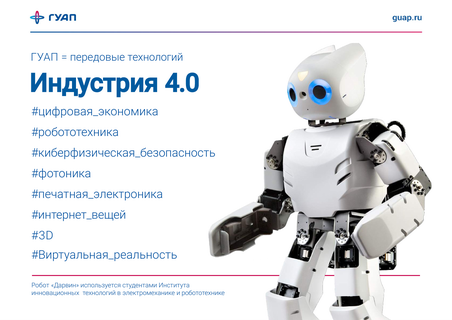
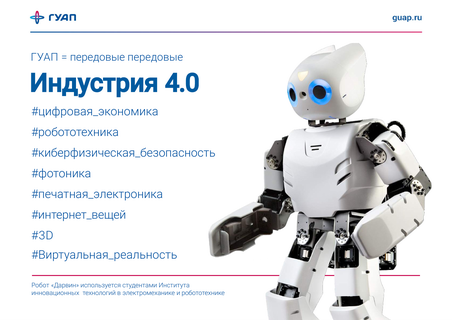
передовые технологий: технологий -> передовые (155, 57)
